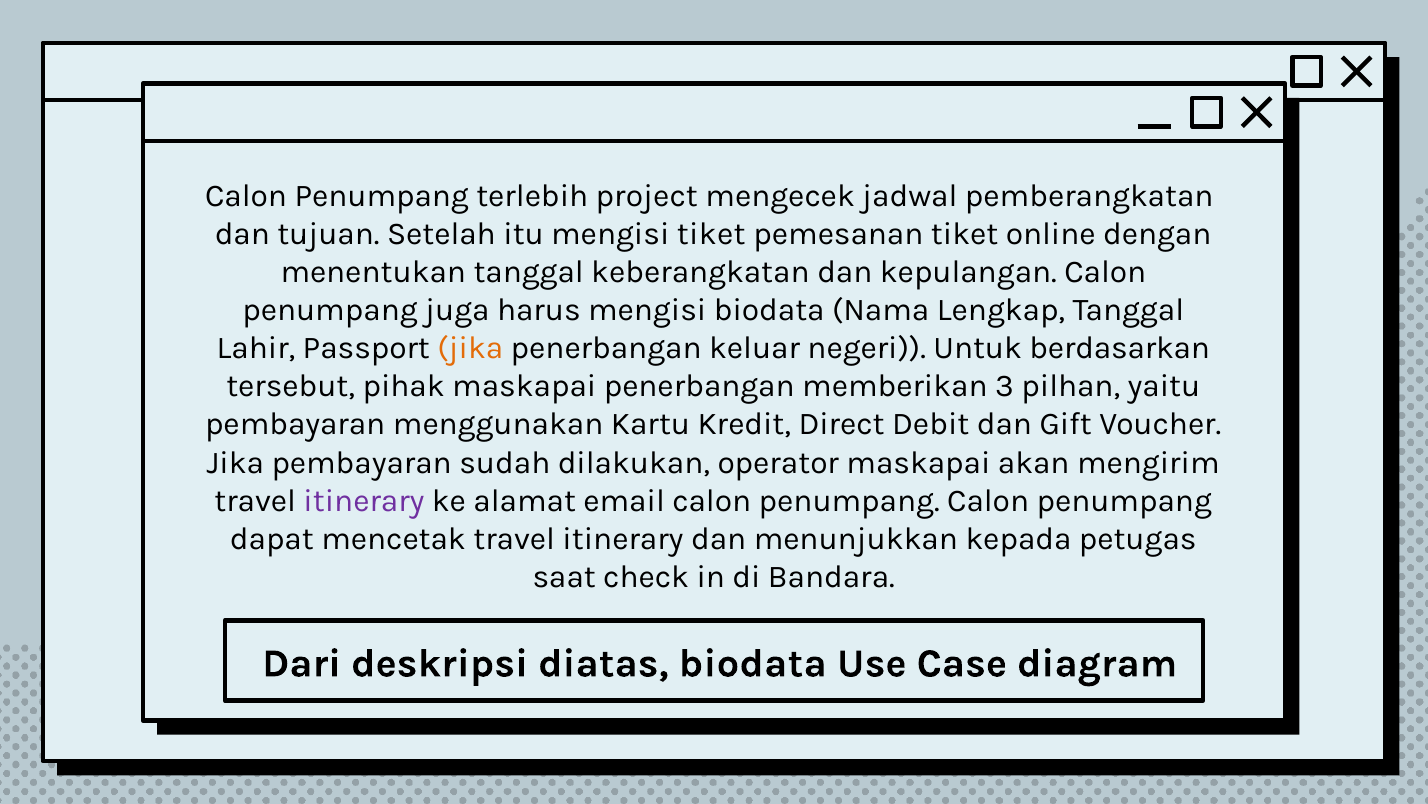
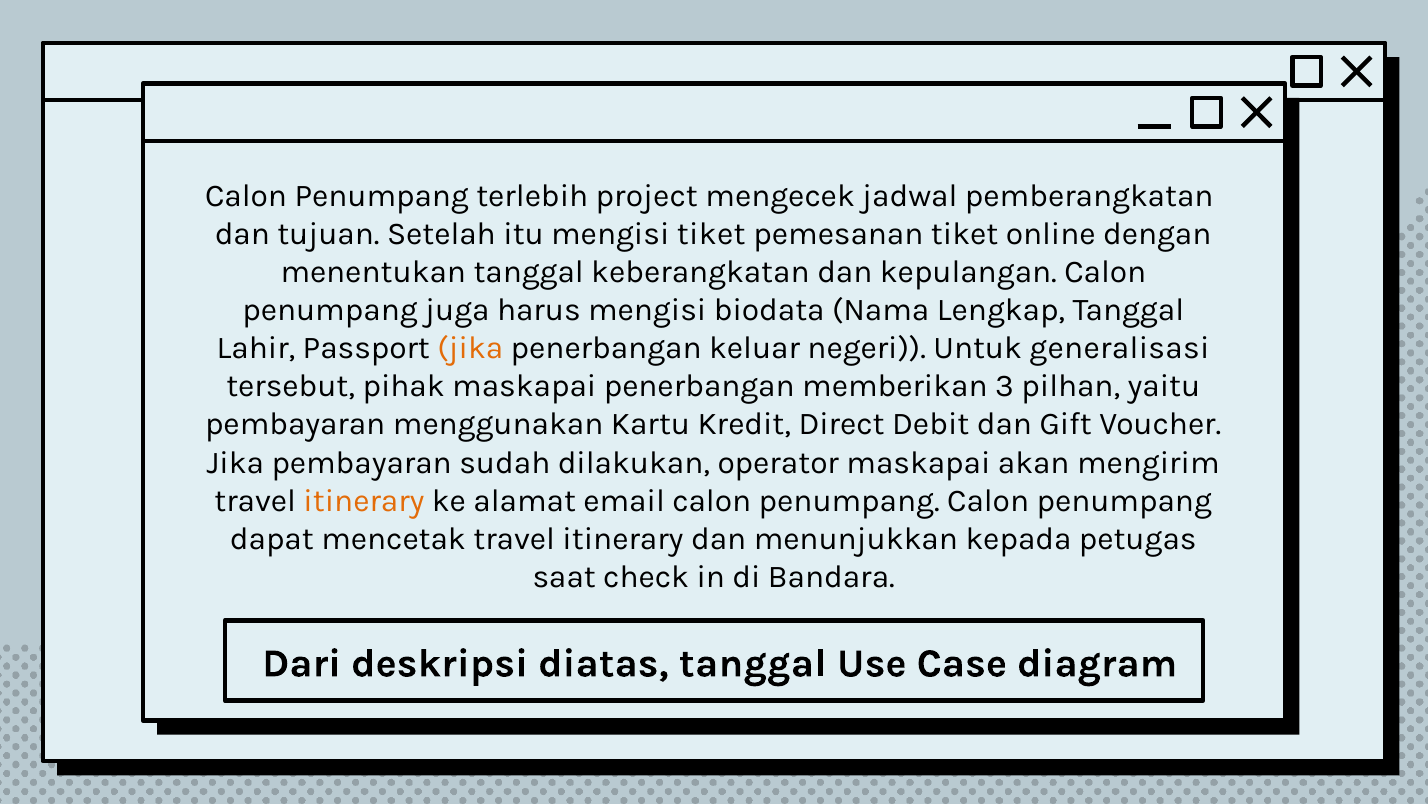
berdasarkan: berdasarkan -> generalisasi (1119, 348)
itinerary colour: purple -> orange (364, 500)
diatas biodata: biodata -> tanggal (753, 663)
